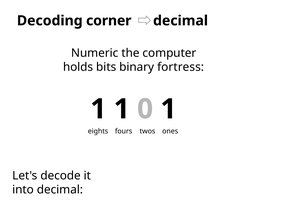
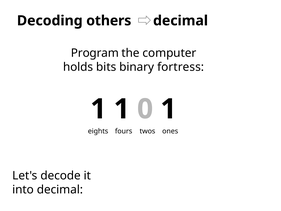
corner: corner -> others (109, 21)
Numeric: Numeric -> Program (95, 53)
